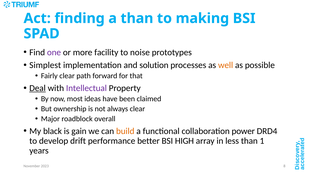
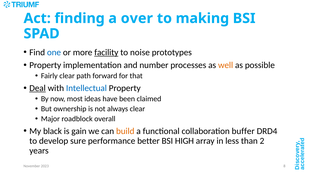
a than: than -> over (137, 18)
one colour: purple -> blue (54, 52)
facility underline: none -> present (106, 52)
Simplest: Simplest -> Property (45, 65)
solution: solution -> number (154, 65)
Intellectual colour: purple -> blue (86, 88)
power: power -> buffer (243, 131)
drift: drift -> sure (78, 141)
1: 1 -> 2 (262, 141)
